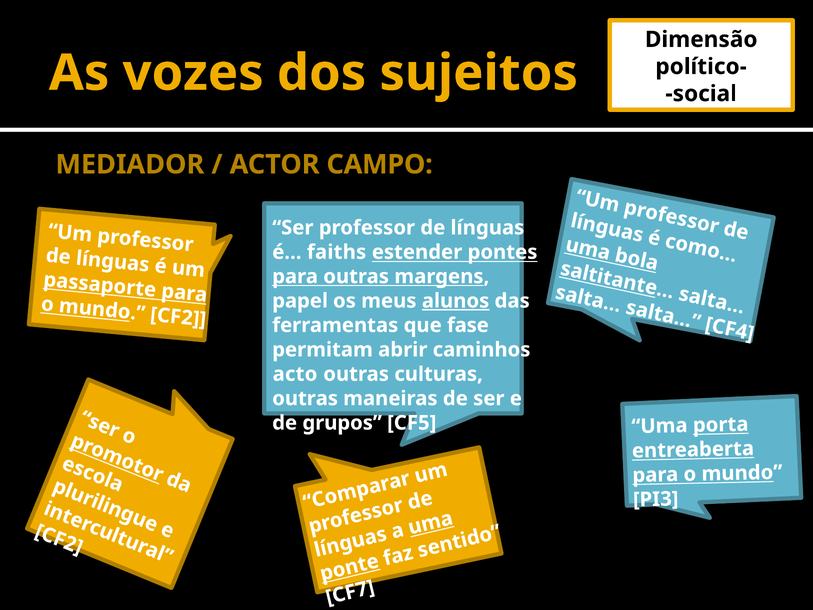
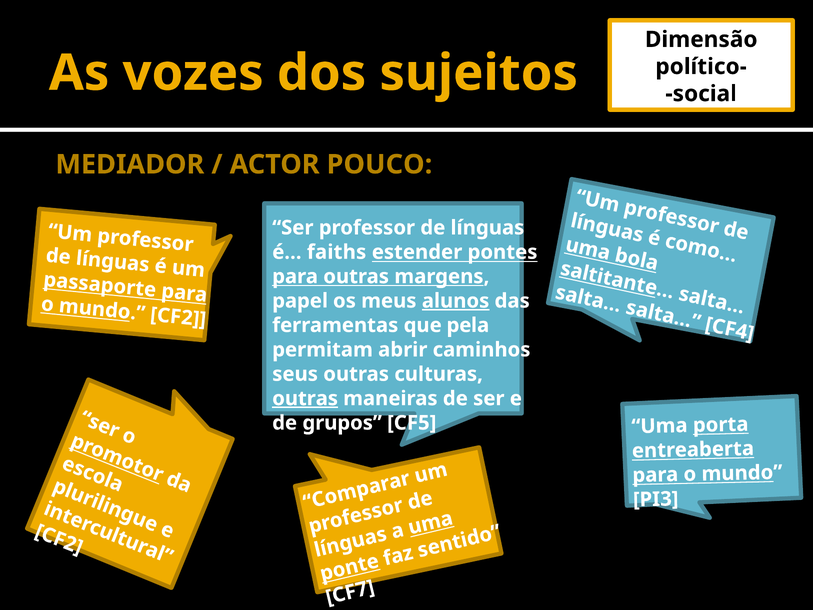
CAMPO: CAMPO -> POUCO (379, 164)
fase: fase -> pela (468, 325)
acto: acto -> seus (295, 374)
outras underline: none -> present (305, 398)
